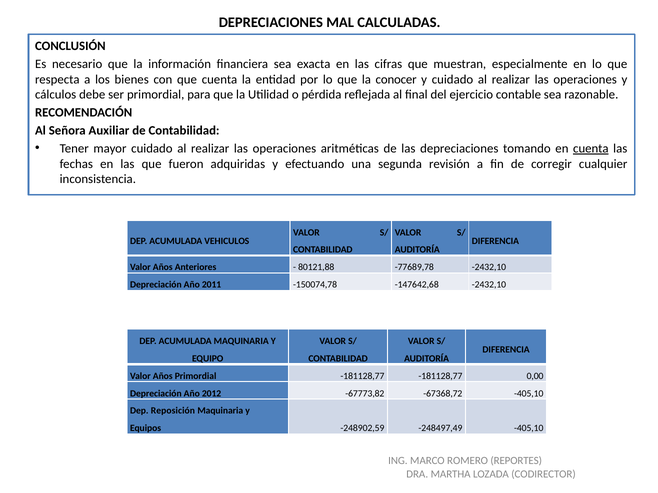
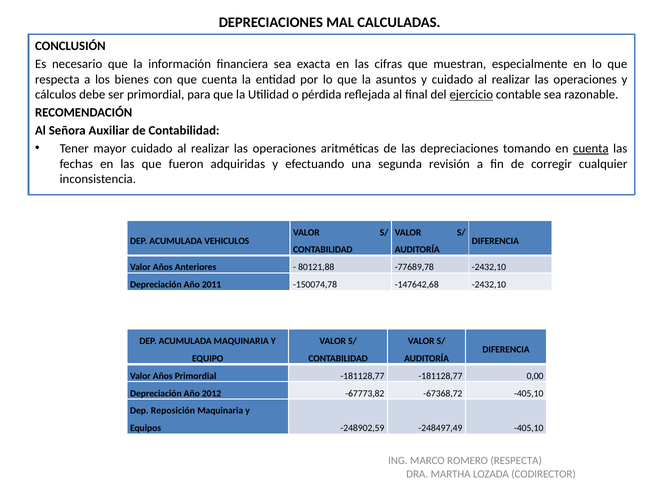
conocer: conocer -> asuntos (396, 79)
ejercicio underline: none -> present (471, 95)
ROMERO REPORTES: REPORTES -> RESPECTA (516, 461)
